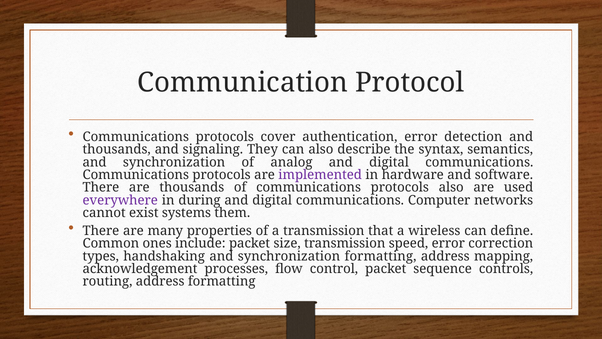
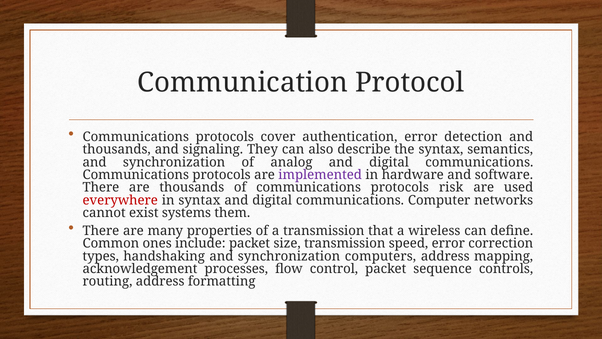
protocols also: also -> risk (451, 187)
everywhere colour: purple -> red (120, 200)
in during: during -> syntax (199, 200)
synchronization formatting: formatting -> computers (380, 256)
